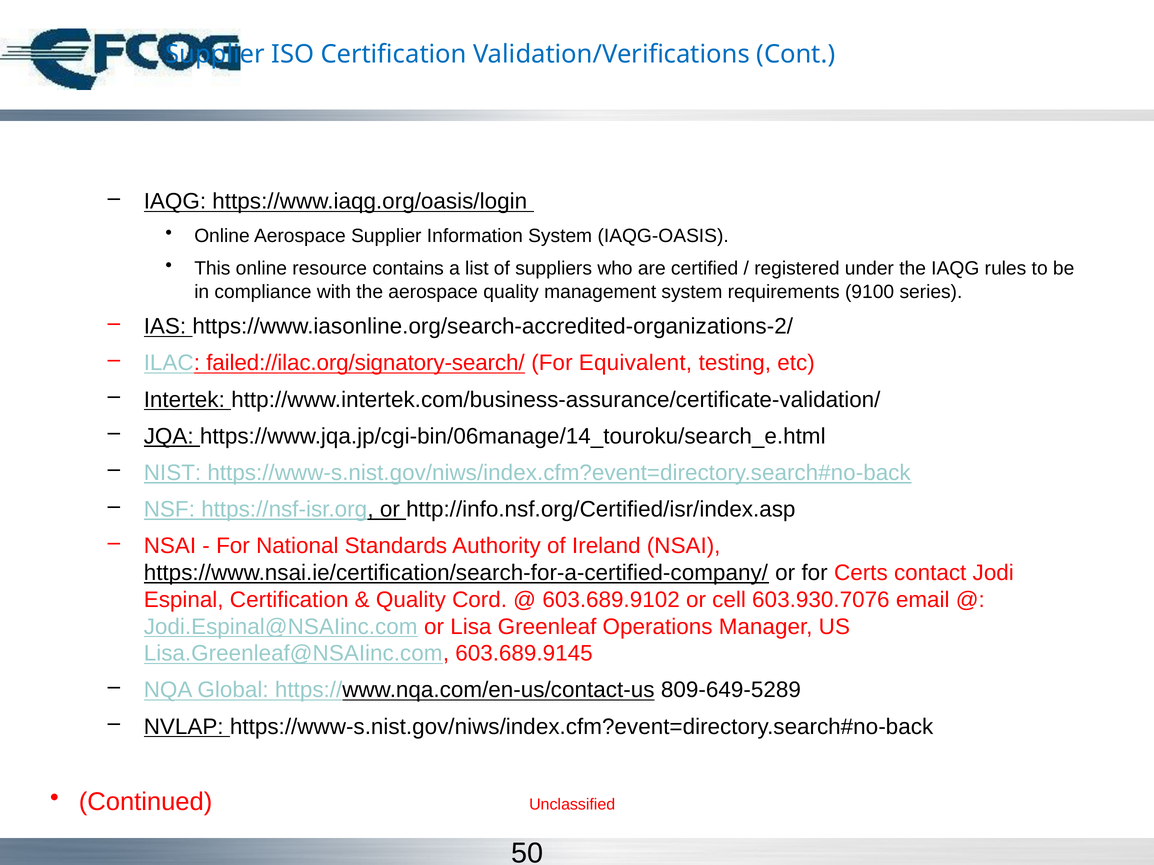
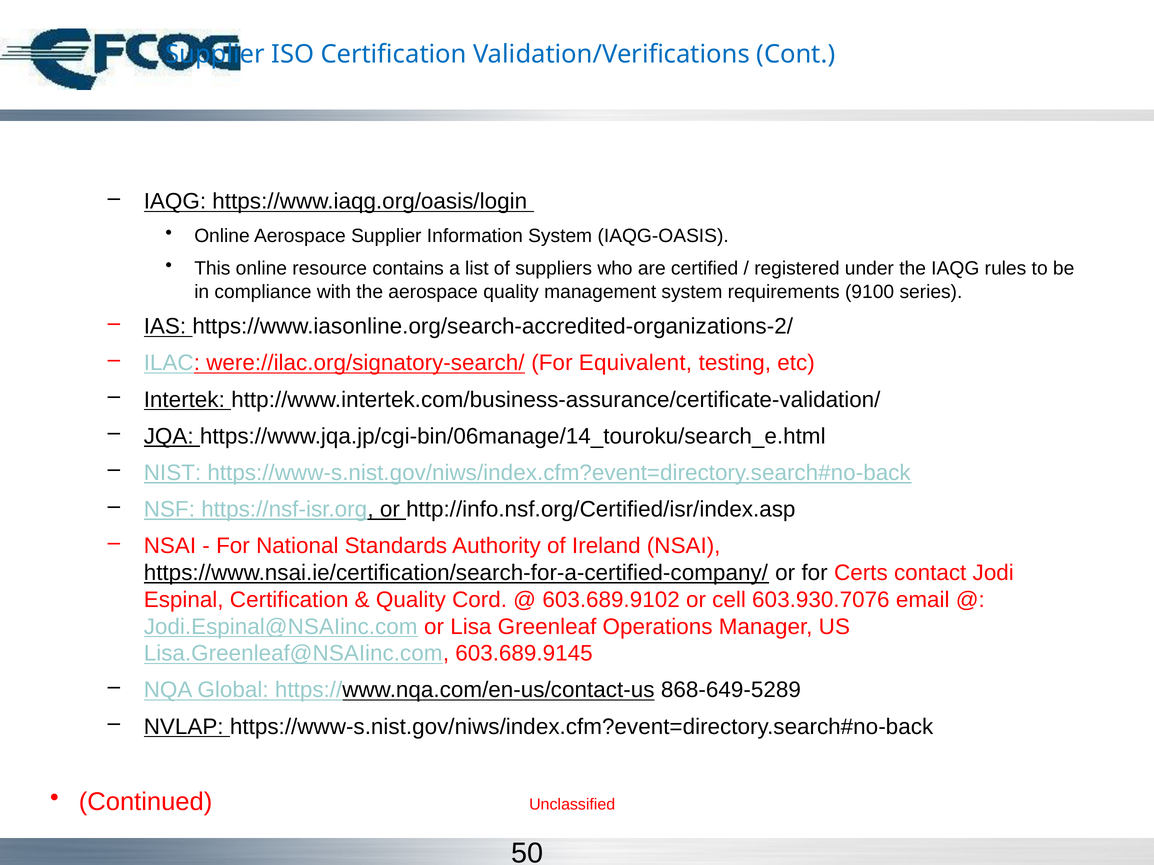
failed://ilac.org/signatory-search/: failed://ilac.org/signatory-search/ -> were://ilac.org/signatory-search/ (365, 363)
809-649-5289: 809-649-5289 -> 868-649-5289 (731, 690)
